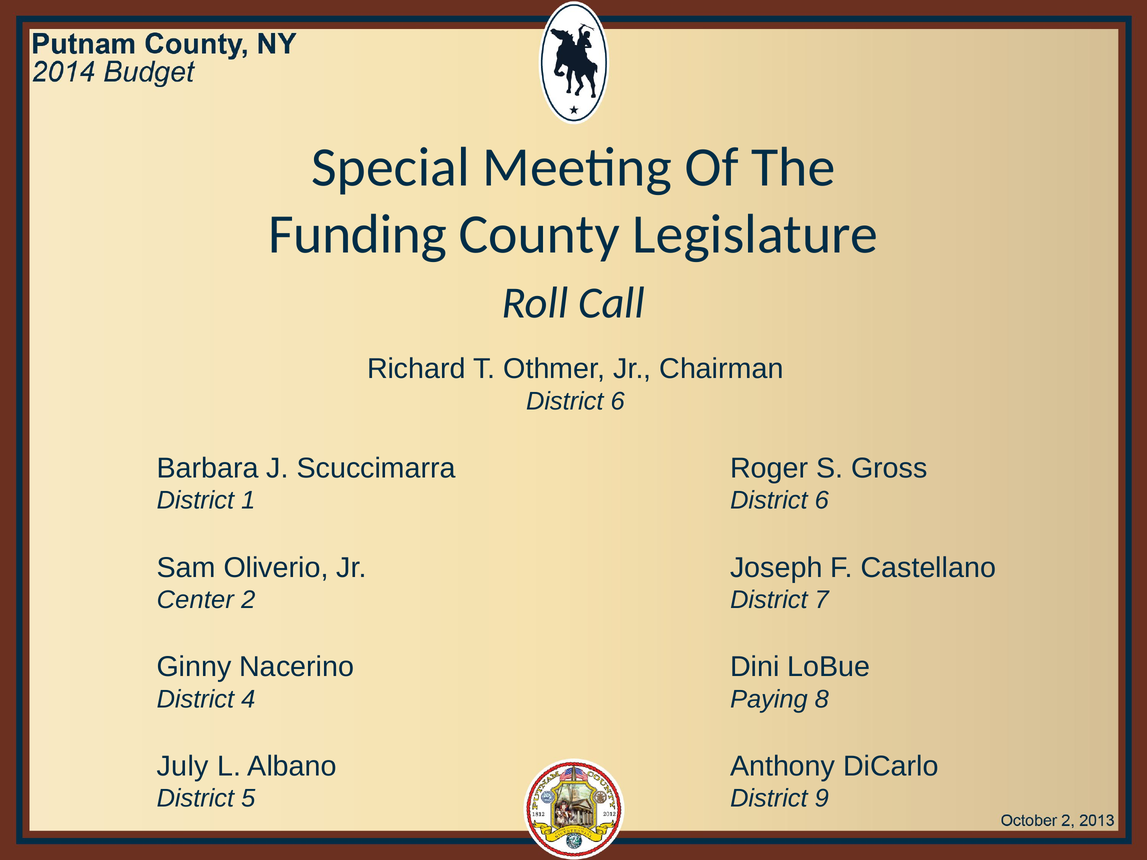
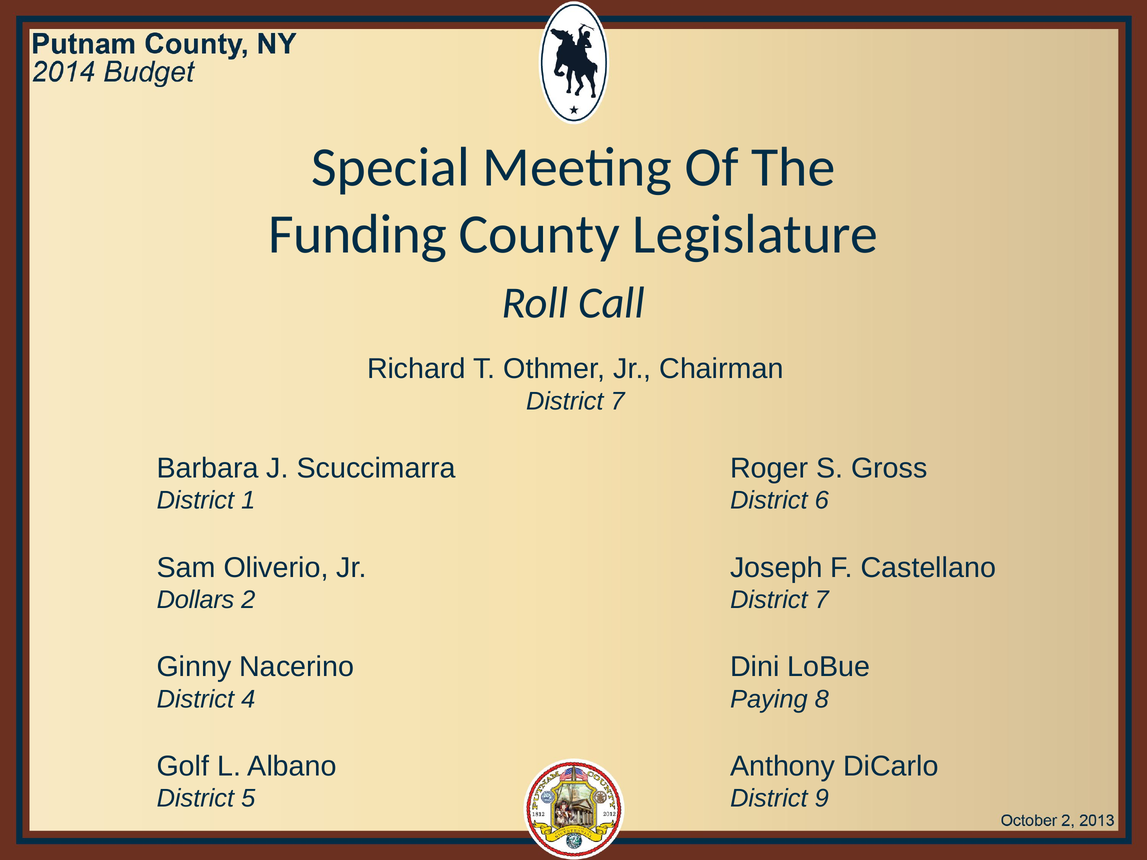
6: 6 -> 7 (618, 401)
Center: Center -> Dollars (196, 600)
July: July -> Golf (183, 767)
